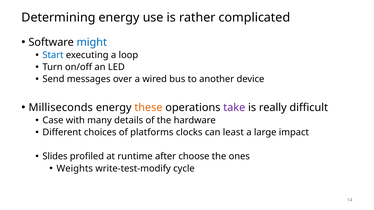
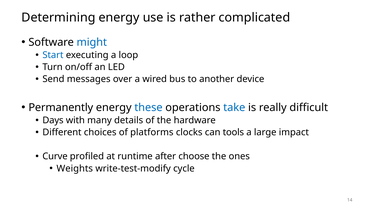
Milliseconds: Milliseconds -> Permanently (61, 108)
these colour: orange -> blue (148, 108)
take colour: purple -> blue (234, 108)
Case: Case -> Days (53, 121)
least: least -> tools (233, 133)
Slides: Slides -> Curve (55, 157)
